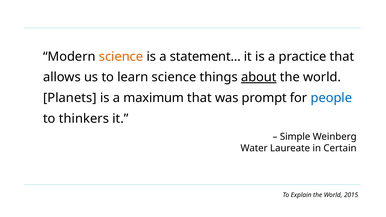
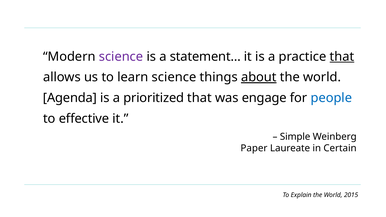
science colour: orange -> purple (121, 57)
that underline: none -> present (342, 57)
Planets: Planets -> Agenda (70, 98)
maximum: maximum -> prioritized (154, 98)
prompt: prompt -> engage (264, 98)
thinkers: thinkers -> effective (84, 119)
Water: Water -> Paper (254, 148)
